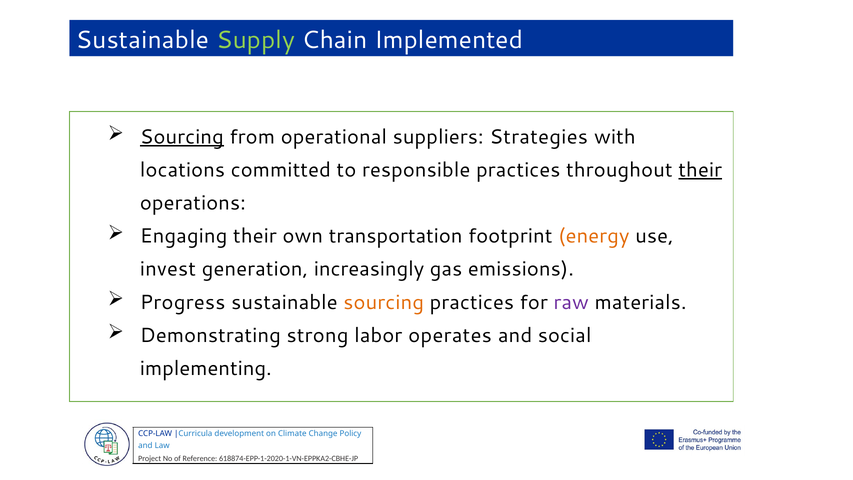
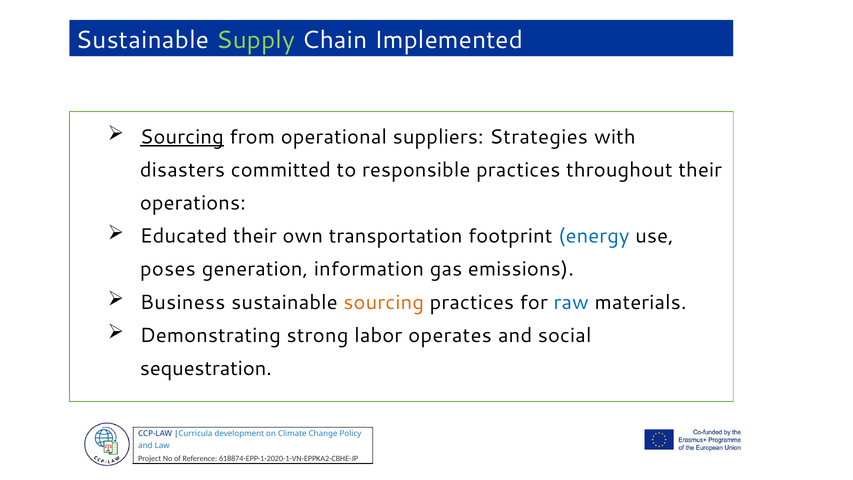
locations: locations -> disasters (182, 170)
their underline: present -> none (700, 170)
Engaging: Engaging -> Educated (184, 236)
energy colour: orange -> blue (594, 236)
invest: invest -> poses (168, 269)
increasingly: increasingly -> information (369, 269)
Progress: Progress -> Business (183, 302)
raw colour: purple -> blue (571, 302)
implementing: implementing -> sequestration (206, 368)
